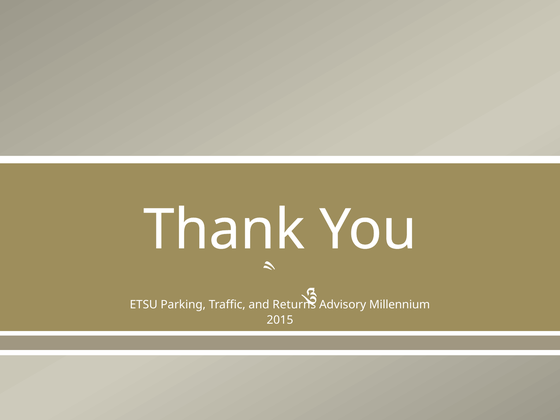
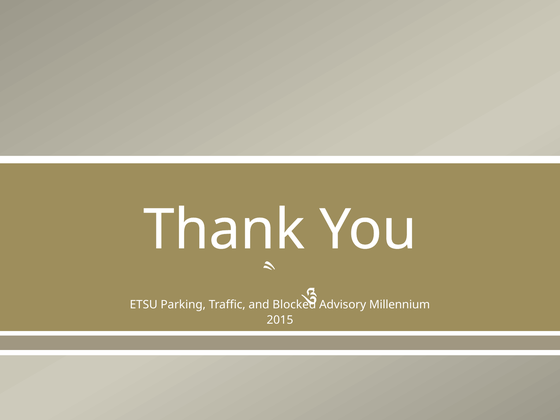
Returns: Returns -> Blocked (294, 305)
